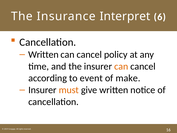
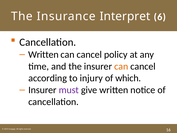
event: event -> injury (91, 78)
make: make -> which (128, 78)
must colour: orange -> purple (69, 90)
